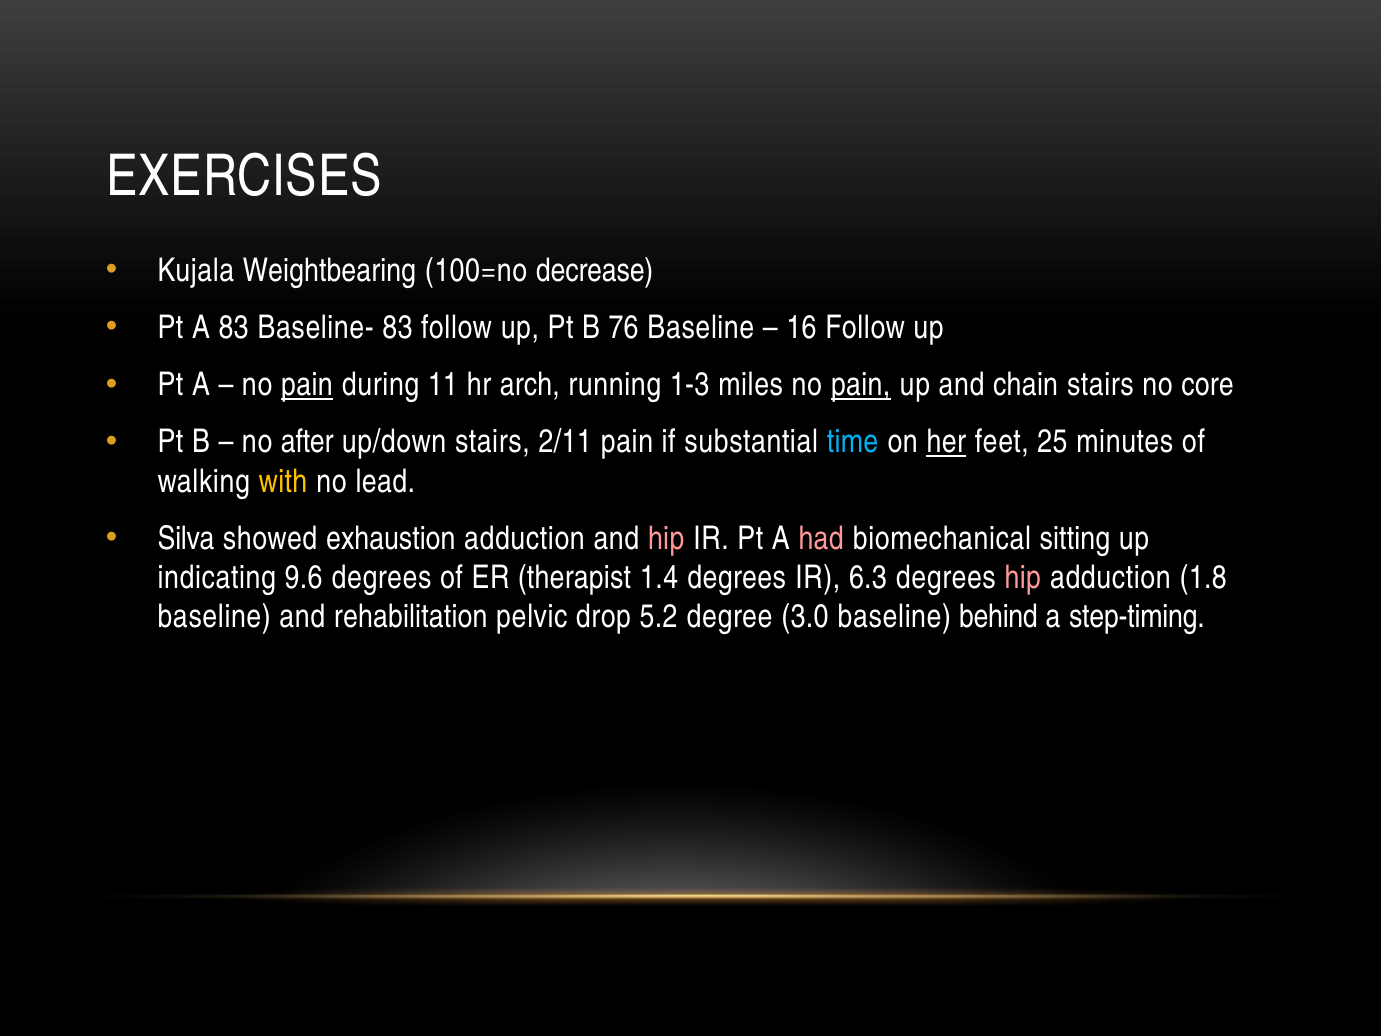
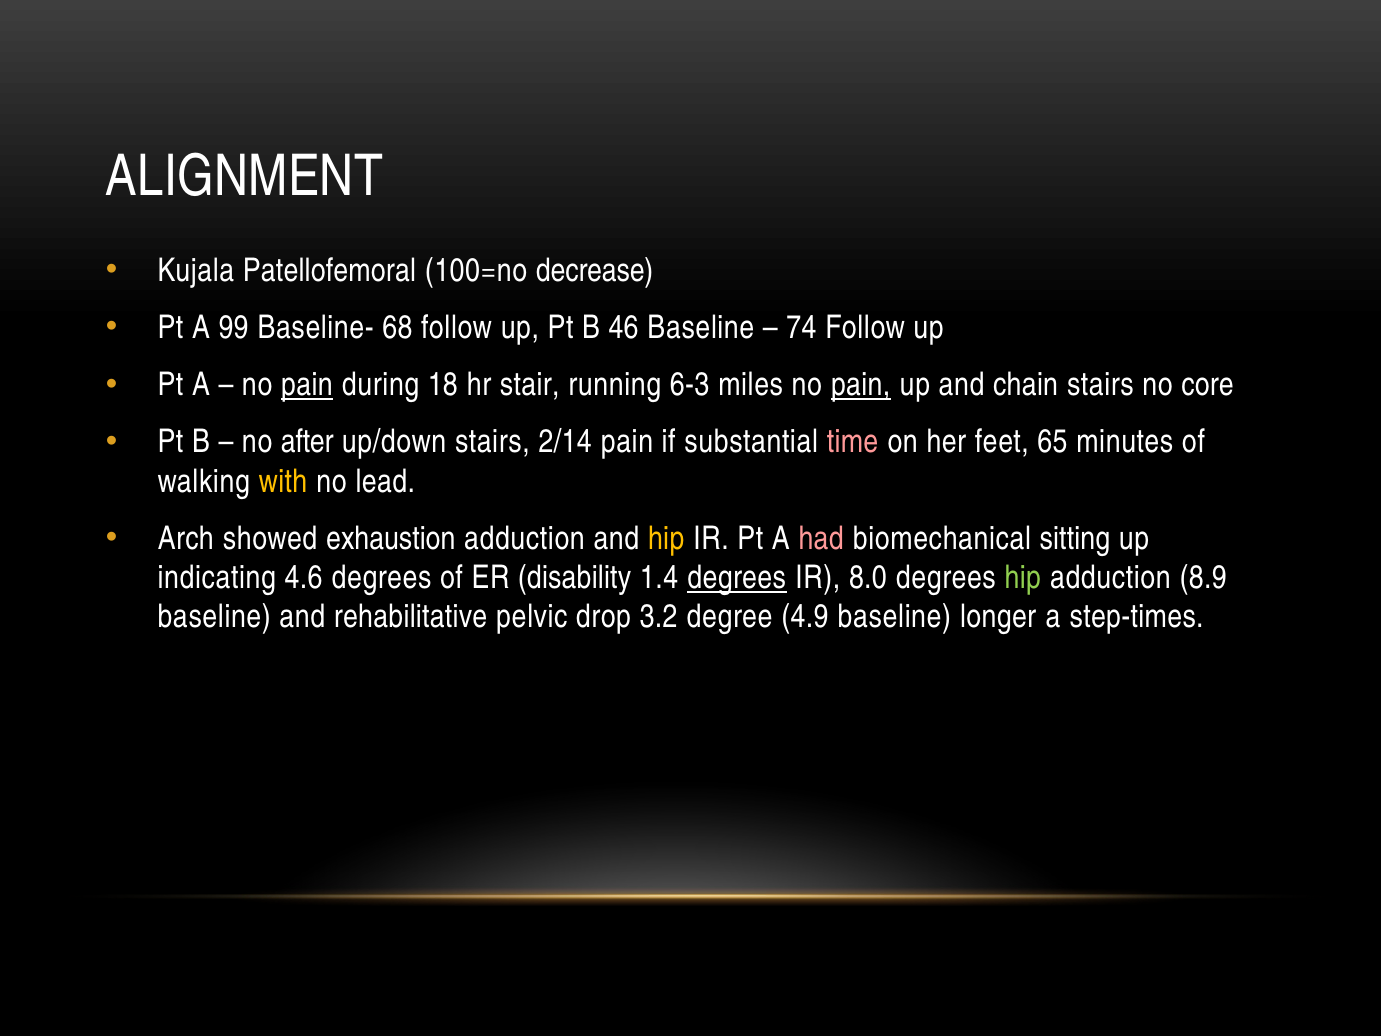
EXERCISES: EXERCISES -> ALIGNMENT (244, 177)
Weightbearing: Weightbearing -> Patellofemoral (329, 270)
A 83: 83 -> 99 (234, 328)
Baseline- 83: 83 -> 68 (397, 328)
76: 76 -> 46 (624, 328)
16: 16 -> 74 (801, 328)
11: 11 -> 18 (443, 385)
arch: arch -> stair (530, 385)
1-3: 1-3 -> 6-3 (690, 385)
2/11: 2/11 -> 2/14 (565, 442)
time colour: light blue -> pink (853, 442)
her underline: present -> none (946, 442)
25: 25 -> 65 (1052, 442)
Silva: Silva -> Arch (186, 538)
hip colour: pink -> yellow (666, 538)
9.6: 9.6 -> 4.6 (304, 578)
therapist: therapist -> disability (575, 578)
degrees underline: none -> present (737, 578)
6.3: 6.3 -> 8.0 (868, 578)
hip colour: pink -> light green (1023, 578)
1.8: 1.8 -> 8.9 (1203, 578)
rehabilitation: rehabilitation -> rehabilitative (411, 617)
5.2: 5.2 -> 3.2 (659, 617)
3.0: 3.0 -> 4.9 (805, 617)
behind: behind -> longer (998, 617)
step-timing: step-timing -> step-times (1137, 617)
